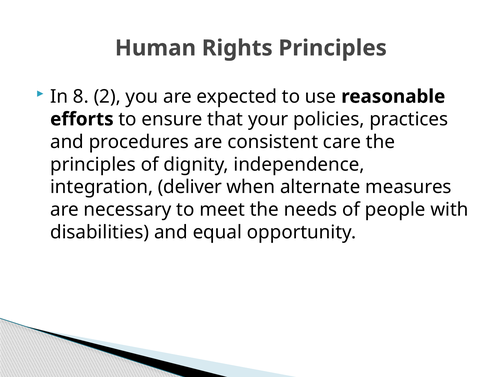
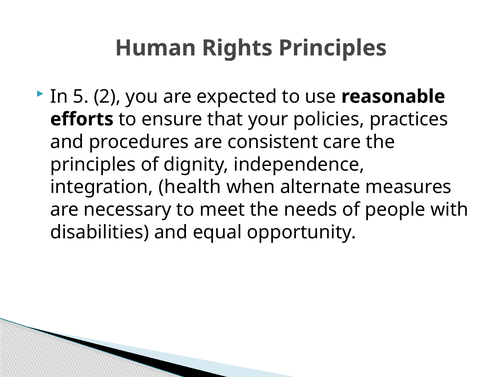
8: 8 -> 5 (81, 96)
deliver: deliver -> health (190, 187)
